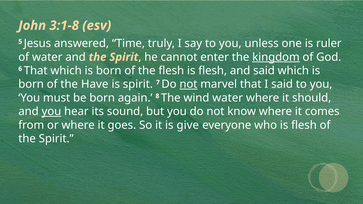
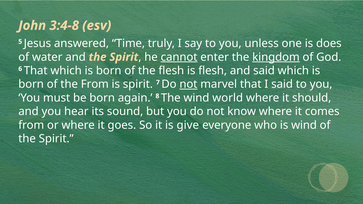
3:1-8: 3:1-8 -> 3:4-8 (64, 26)
ruler: ruler -> does (329, 43)
cannot underline: none -> present (179, 57)
the Have: Have -> From (95, 84)
wind water: water -> world (228, 98)
you underline: present -> none (51, 112)
who is flesh: flesh -> wind (304, 125)
